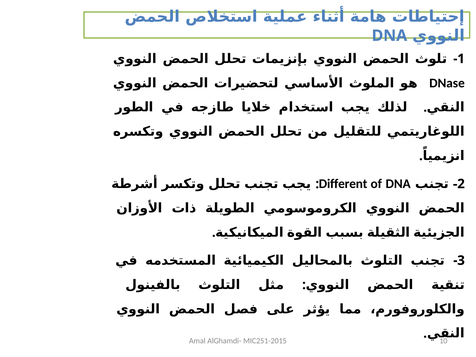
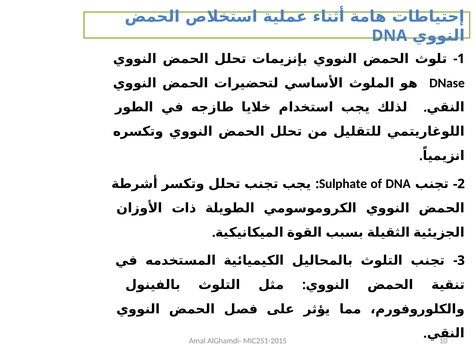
Different: Different -> Sulphate (343, 184)
